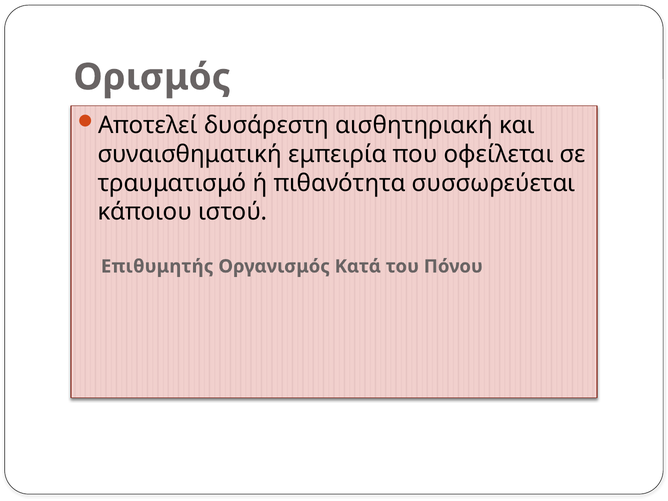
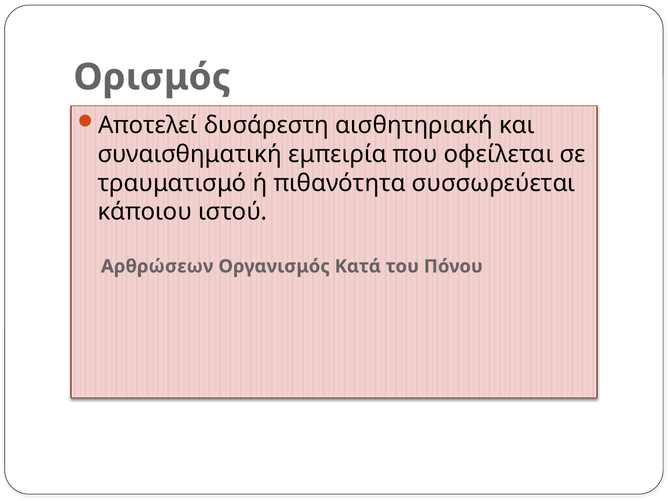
Επιθυμητής: Επιθυμητής -> Αρθρώσεων (157, 266)
